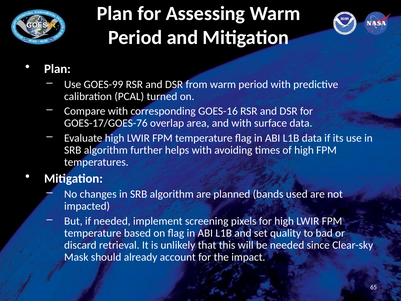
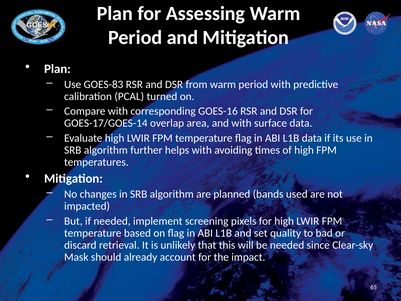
GOES-99: GOES-99 -> GOES-83 (103, 84)
GOES-17/GOES-76: GOES-17/GOES-76 -> GOES-17/GOES-14 (106, 123)
